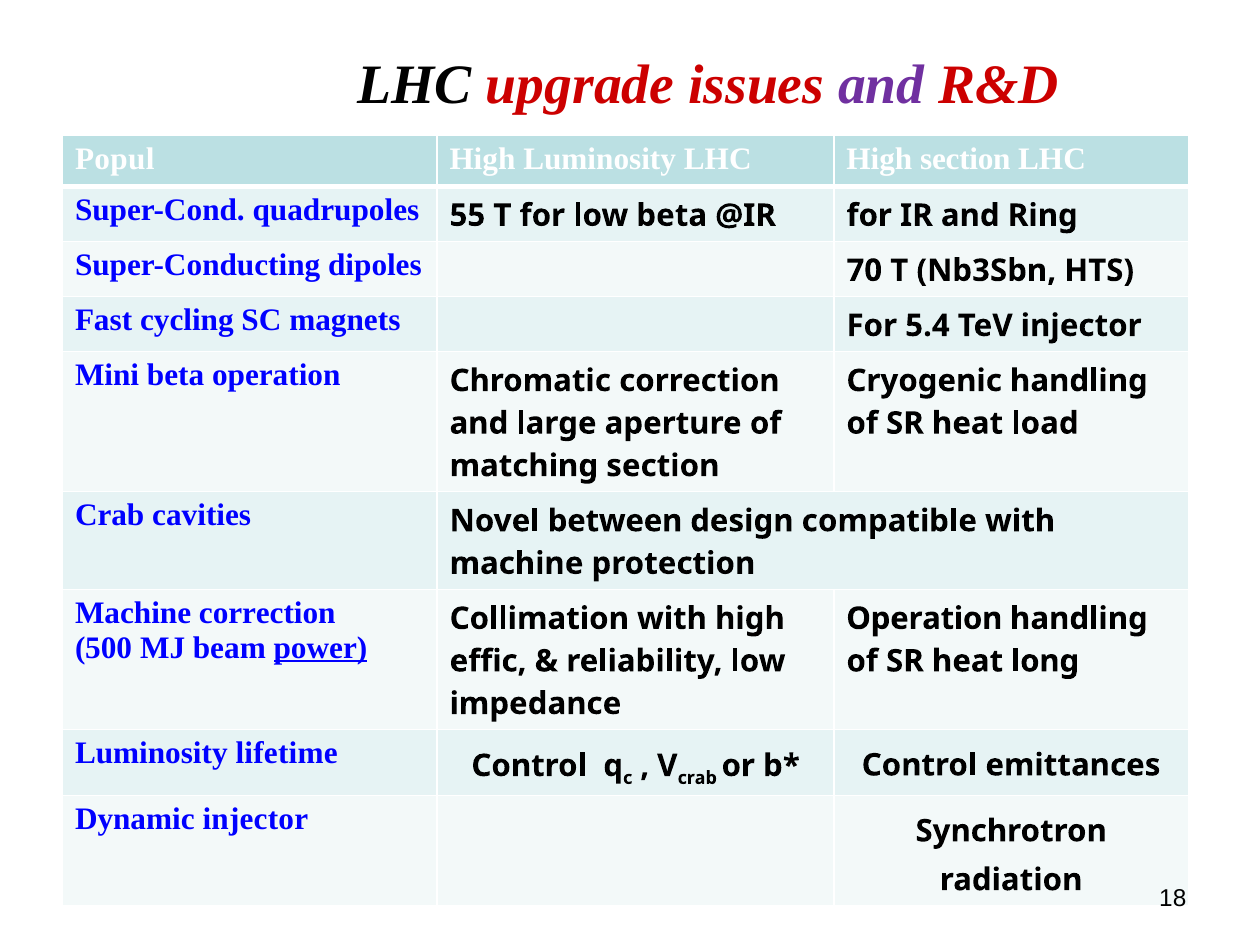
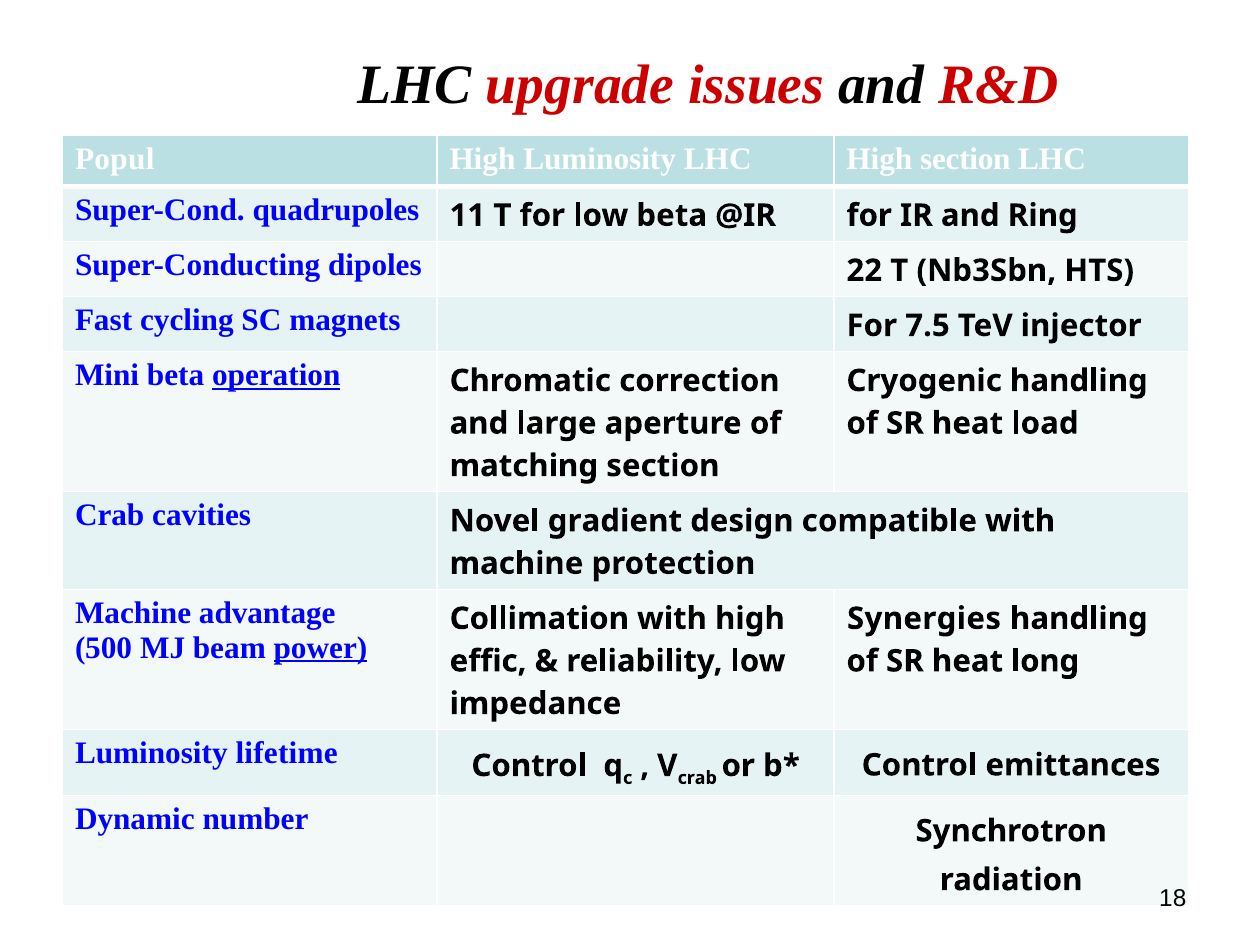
and colour: purple -> black (881, 85)
55: 55 -> 11 (467, 216)
70: 70 -> 22 (864, 271)
5.4: 5.4 -> 7.5 (927, 326)
operation underline: none -> present (276, 375)
between: between -> gradient (615, 521)
Machine correction: correction -> advantage (267, 613)
Operation: Operation -> Synergies (924, 619)
Dynamic injector: injector -> number (255, 819)
